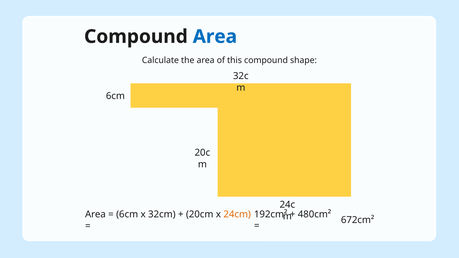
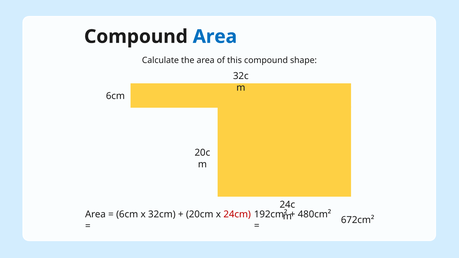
24cm colour: orange -> red (237, 215)
